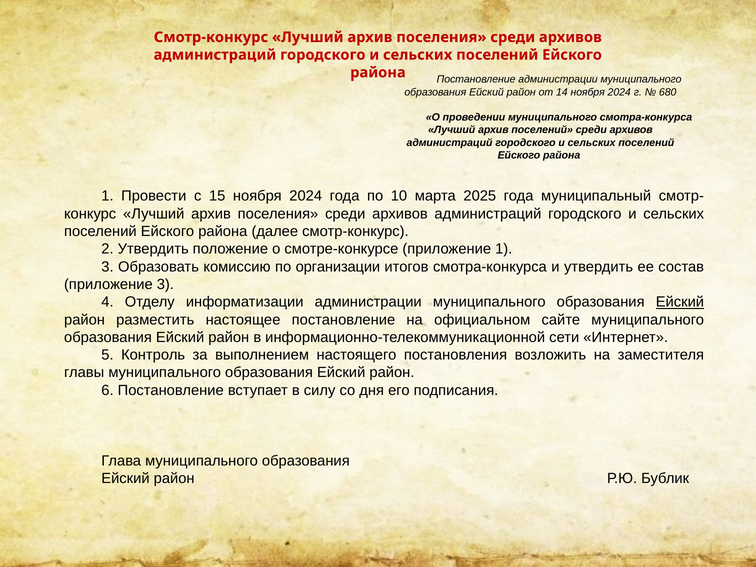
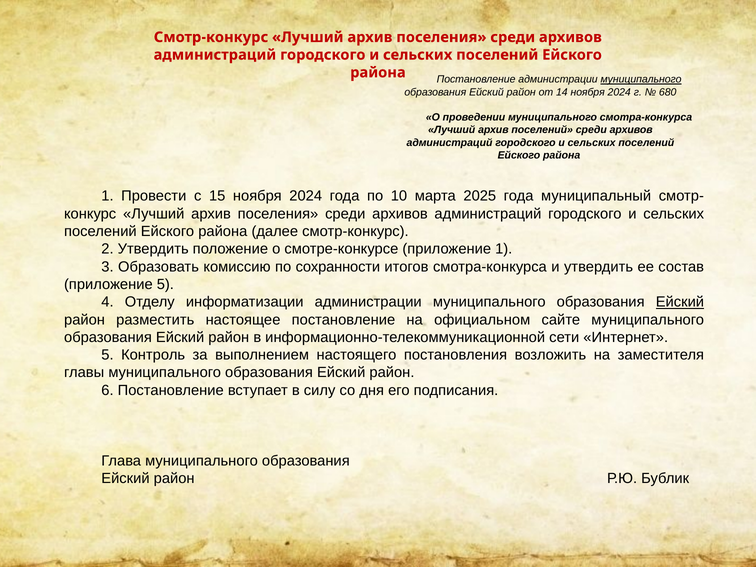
муниципального underline: none -> present (641, 80)
организации: организации -> сохранности (338, 267)
приложение 3: 3 -> 5 (165, 284)
